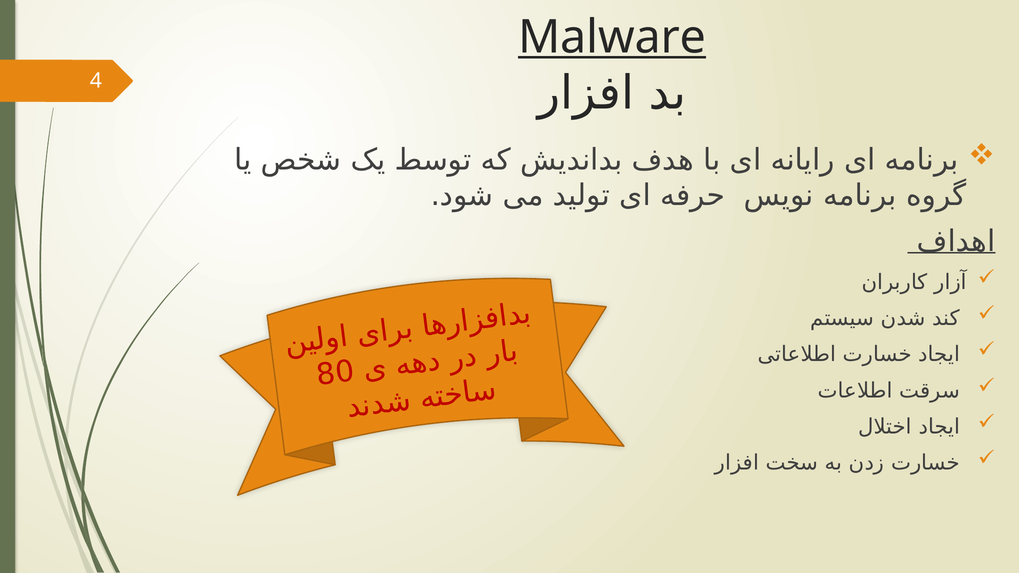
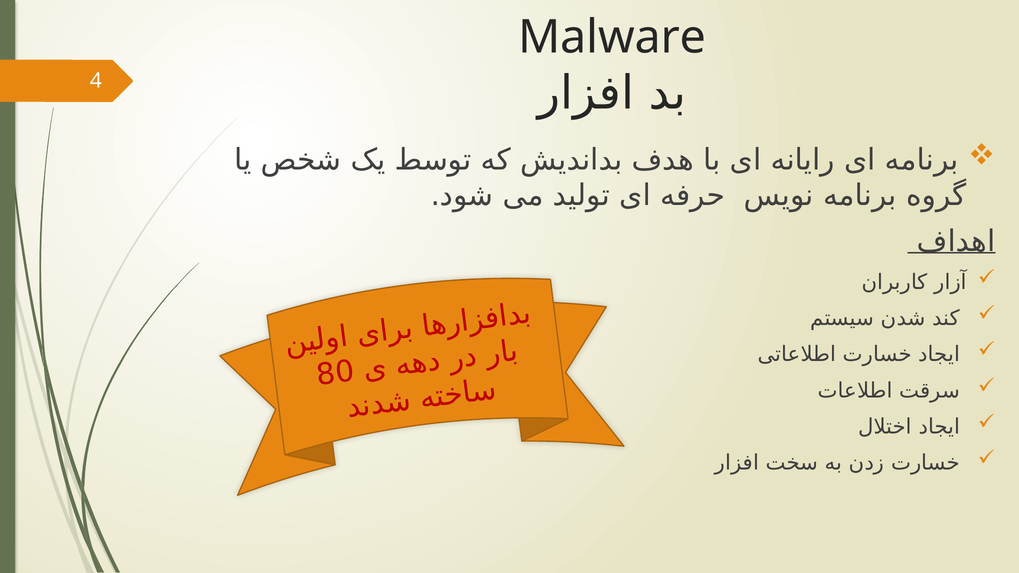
Malware underline: present -> none (612, 37)
